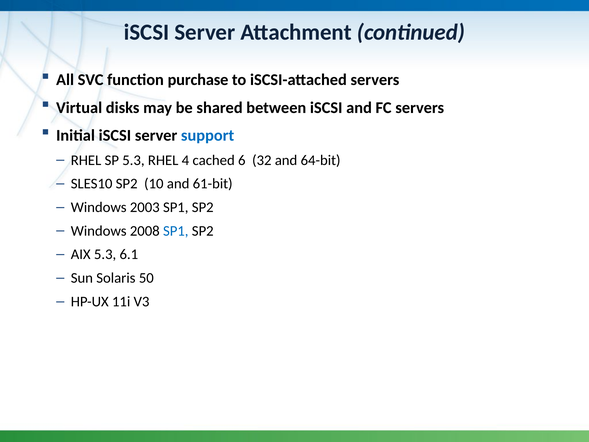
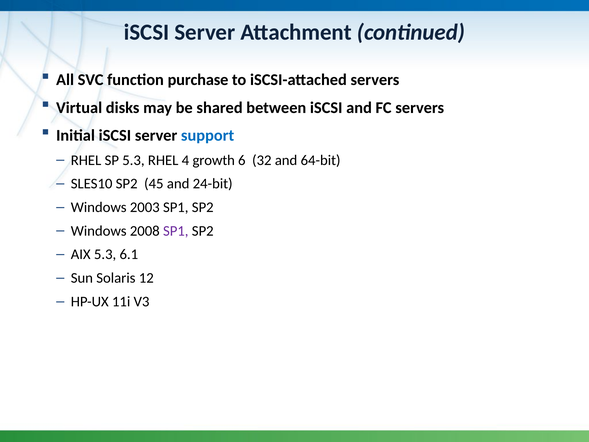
cached: cached -> growth (214, 160)
10: 10 -> 45 (154, 184)
61-bit: 61-bit -> 24-bit (213, 184)
SP1 colour: blue -> purple (176, 231)
50: 50 -> 12 (146, 278)
